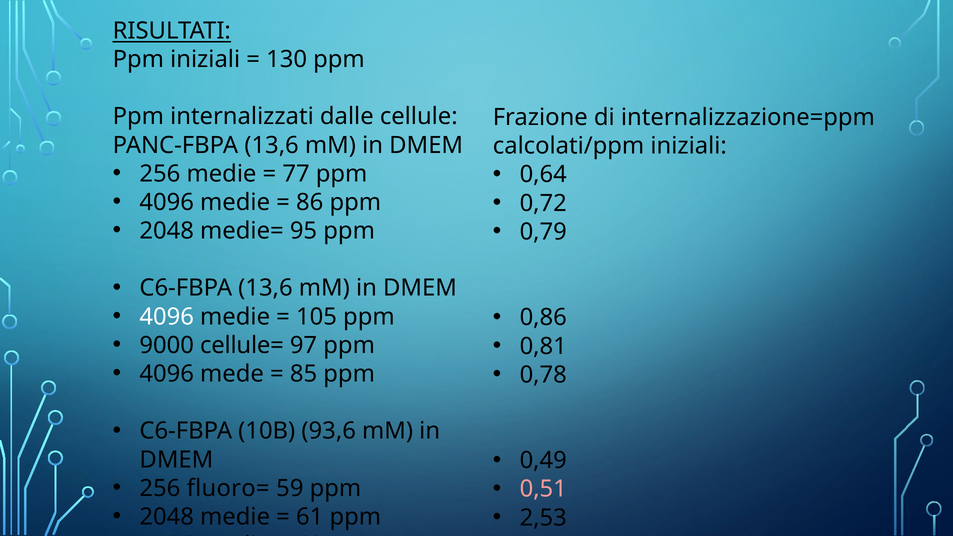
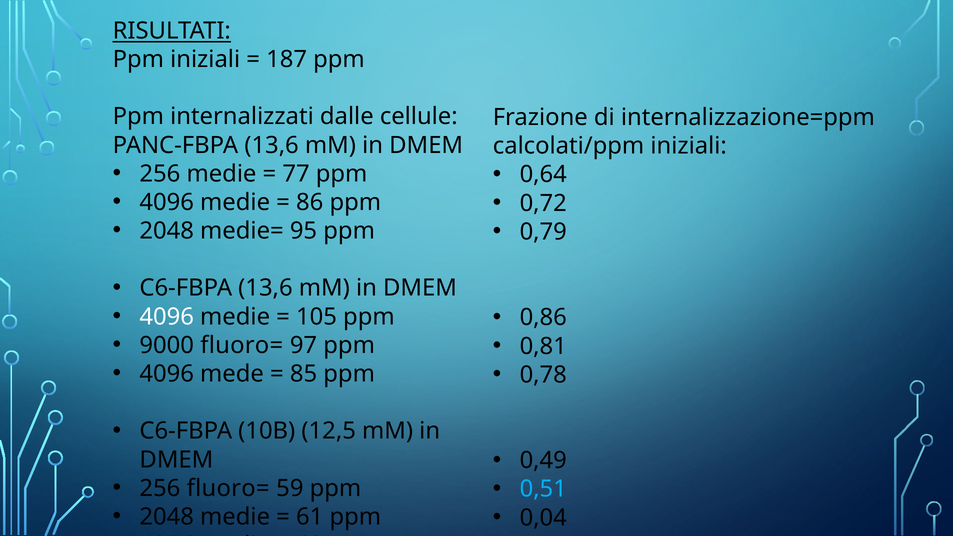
130: 130 -> 187 (287, 59)
9000 cellule=: cellule= -> fluoro= (242, 345)
93,6: 93,6 -> 12,5 (329, 431)
0,51 colour: pink -> light blue (543, 489)
2,53: 2,53 -> 0,04 (543, 518)
